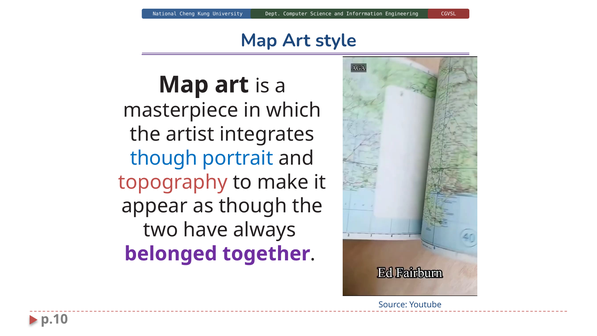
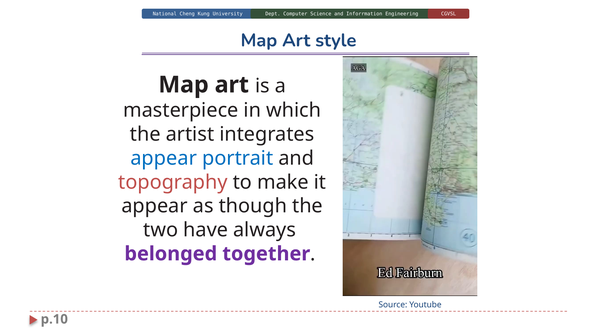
though: though -> appear (164, 158)
